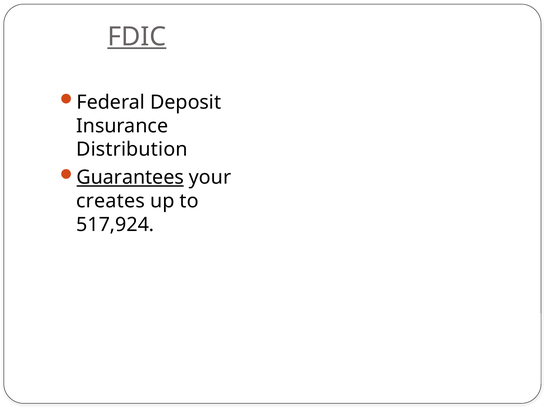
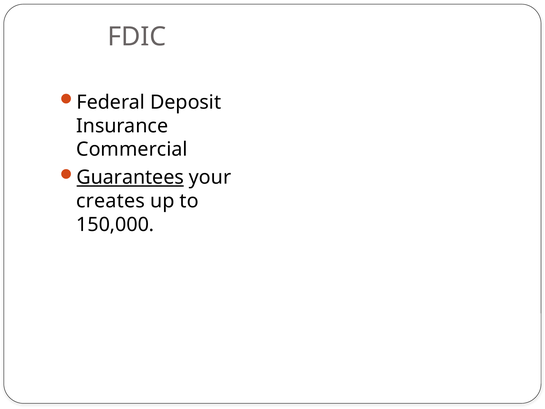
FDIC underline: present -> none (137, 37)
Distribution: Distribution -> Commercial (132, 149)
517,924: 517,924 -> 150,000 (115, 225)
